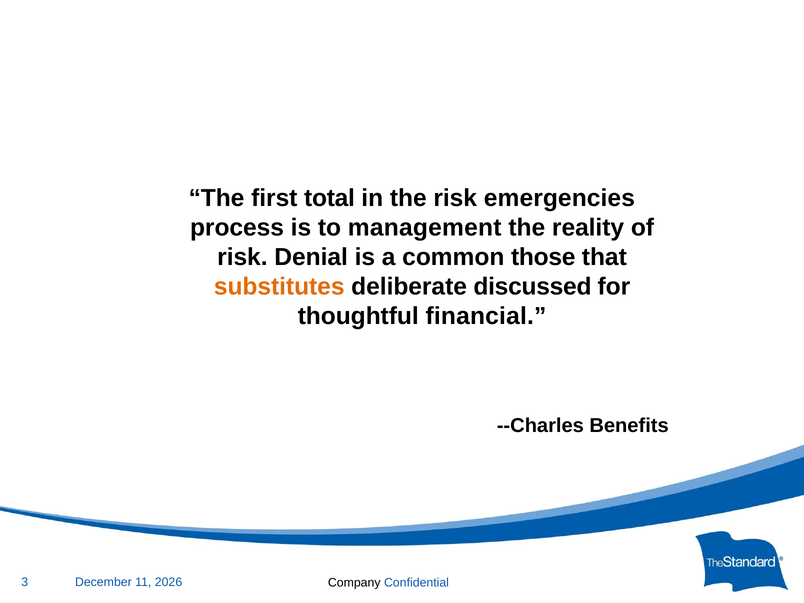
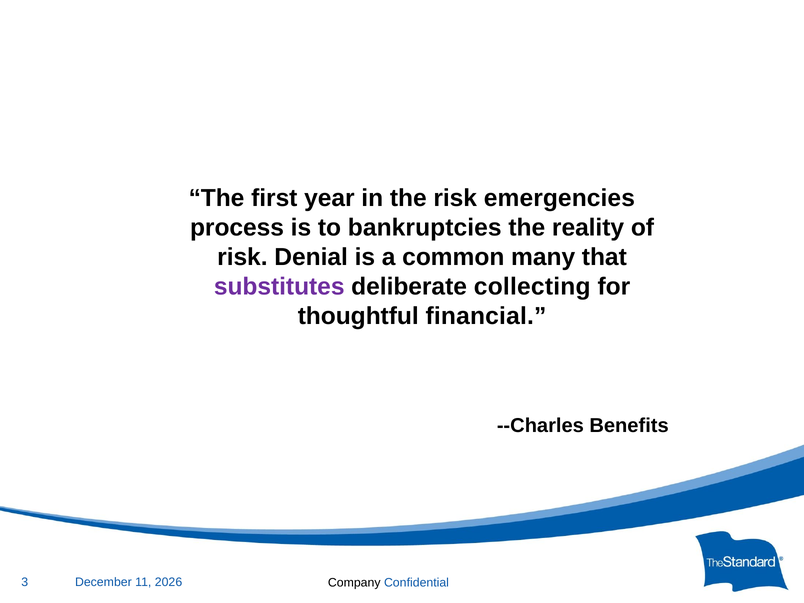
total: total -> year (329, 198)
management: management -> bankruptcies (425, 228)
those: those -> many (543, 257)
substitutes colour: orange -> purple (279, 287)
discussed: discussed -> collecting (532, 287)
